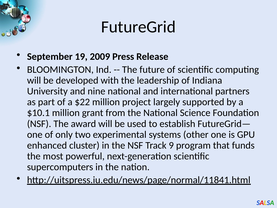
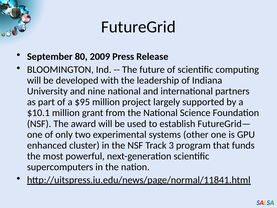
19: 19 -> 80 (81, 57)
$22: $22 -> $95 (82, 102)
9: 9 -> 3 (171, 145)
